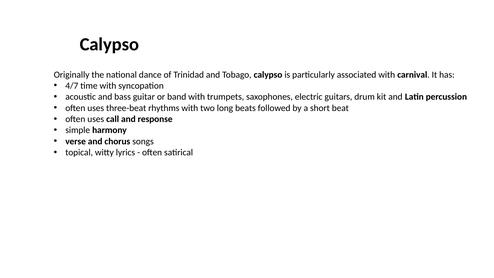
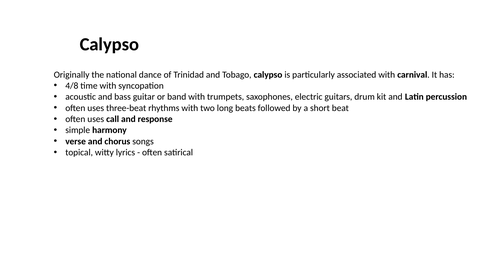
4/7: 4/7 -> 4/8 (72, 86)
